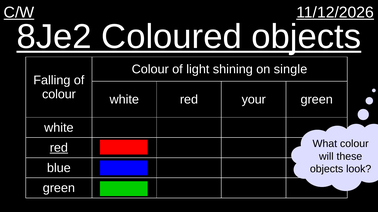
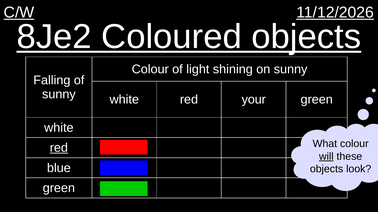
on single: single -> sunny (291, 69)
colour: colour -> sunny (59, 95)
will underline: none -> present (326, 157)
